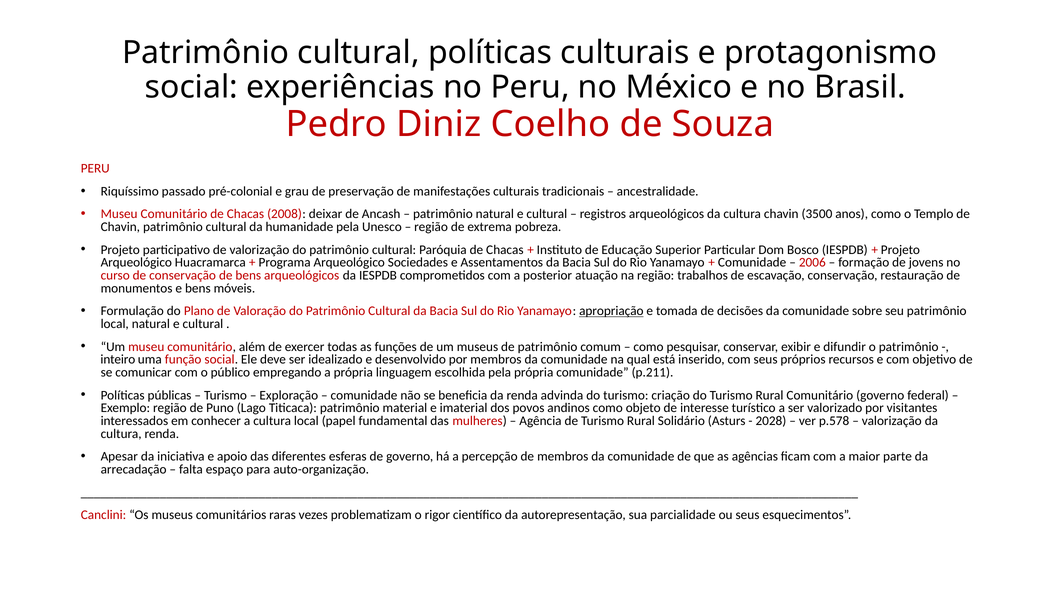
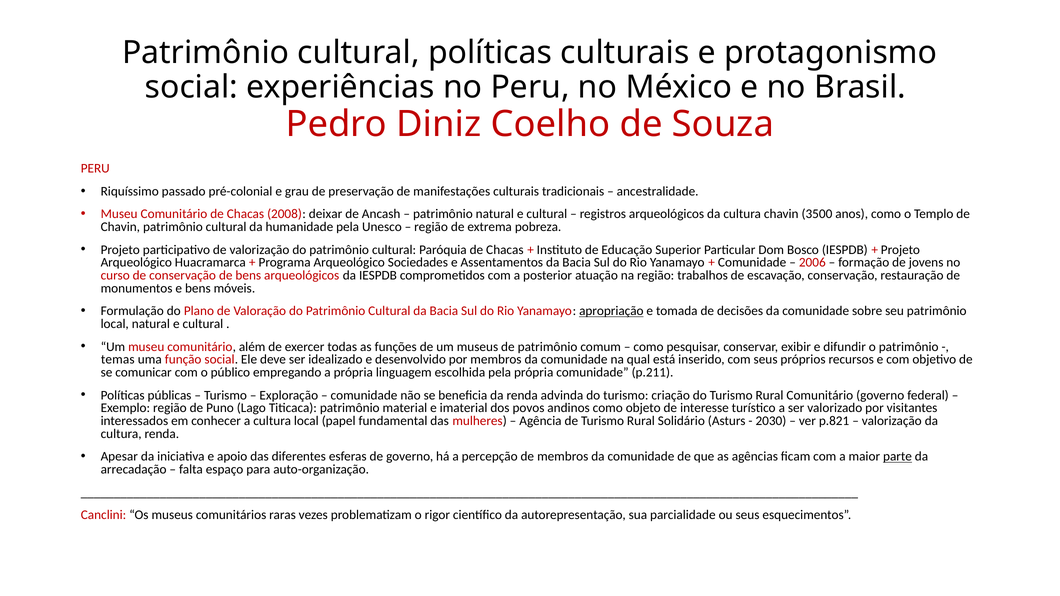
inteiro: inteiro -> temas (118, 360)
2028: 2028 -> 2030 (771, 421)
p.578: p.578 -> p.821 (834, 421)
parte underline: none -> present (897, 457)
